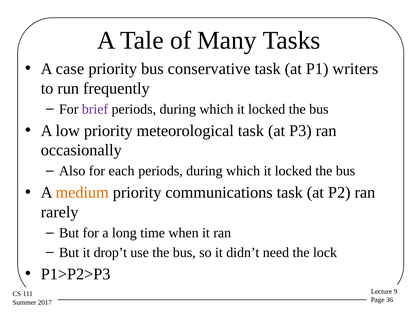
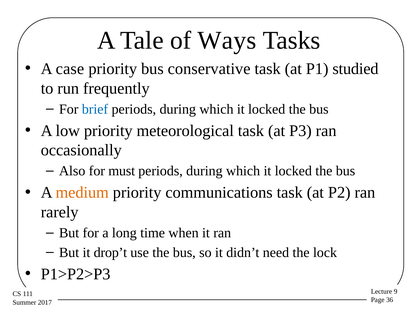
Many: Many -> Ways (227, 40)
writers: writers -> studied (355, 69)
brief colour: purple -> blue (95, 109)
each: each -> must (122, 171)
